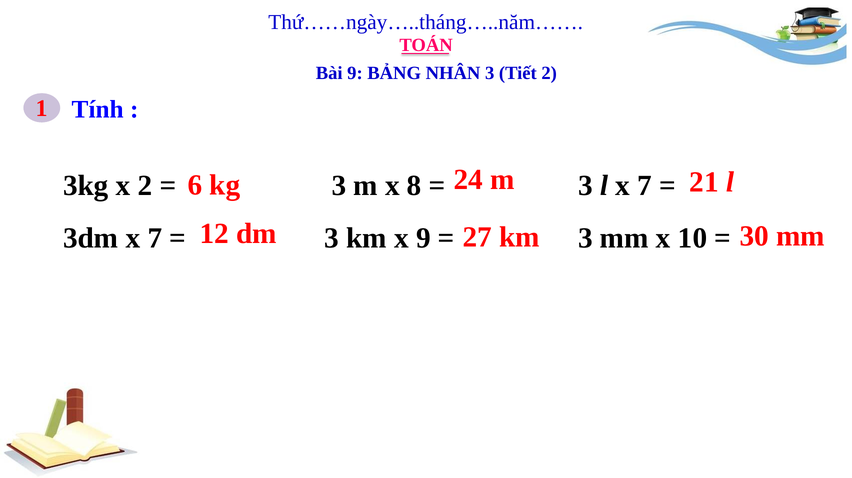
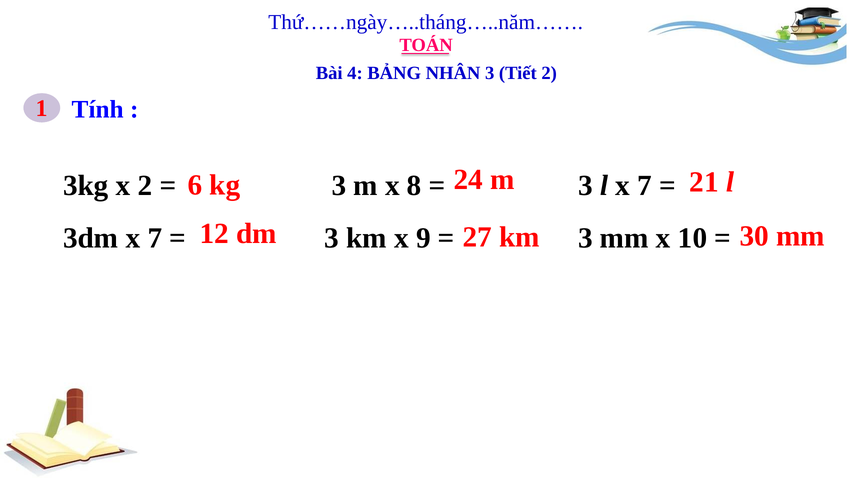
Bài 9: 9 -> 4 (355, 73)
